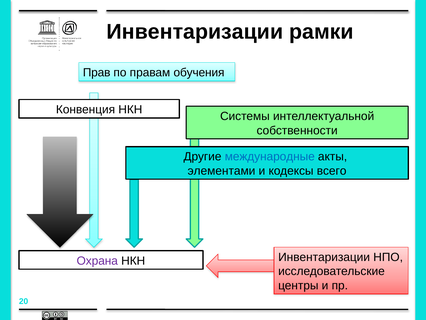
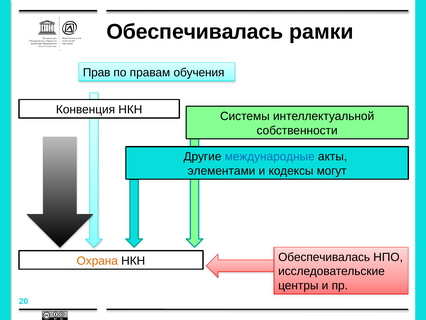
Инвентаризации: Инвентаризации -> Обеспечивалась (195, 32)
всего: всего -> могут (332, 171)
Инвентаризации: Инвентаризации -> Обеспечивалась (324, 257)
Охрана colour: purple -> orange (97, 260)
